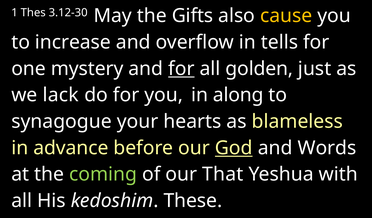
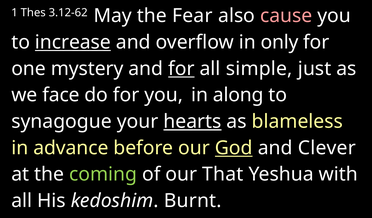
3.12-30: 3.12-30 -> 3.12-62 (68, 13)
Gifts: Gifts -> Fear (192, 16)
cause colour: yellow -> pink (286, 16)
increase underline: none -> present (73, 42)
tells: tells -> only (280, 42)
golden: golden -> simple (259, 69)
lack: lack -> face (61, 95)
hearts underline: none -> present (192, 121)
Words: Words -> Clever (327, 148)
These: These -> Burnt (193, 201)
